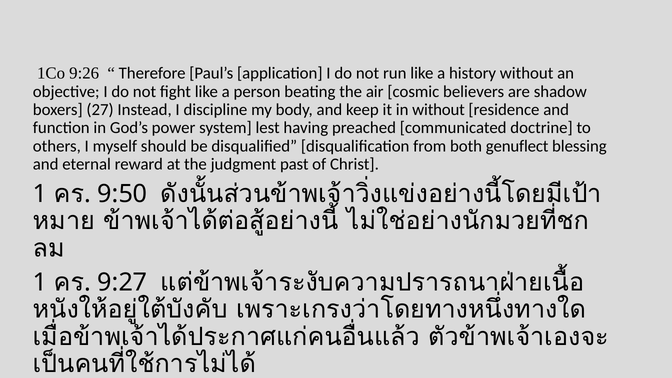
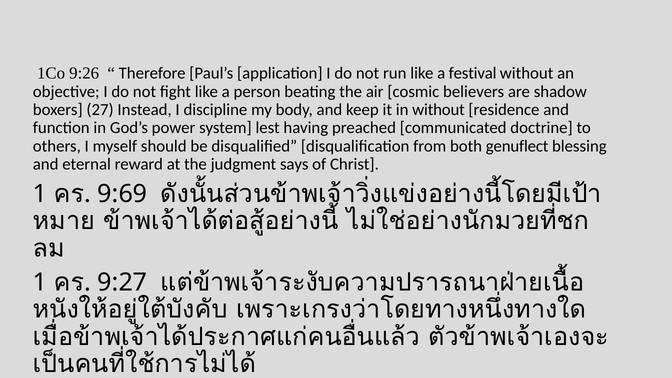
history: history -> festival (473, 73)
past: past -> says (294, 164)
9:50: 9:50 -> 9:69 (122, 194)
